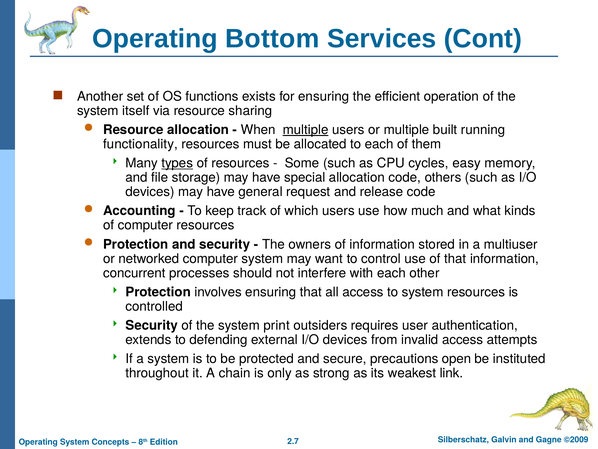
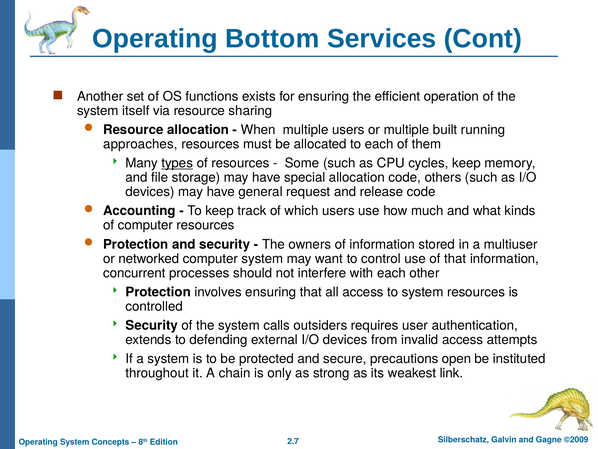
multiple underline: present -> none (306, 130)
functionality: functionality -> approaches (140, 144)
cycles easy: easy -> keep (467, 163)
print: print -> calls (277, 325)
